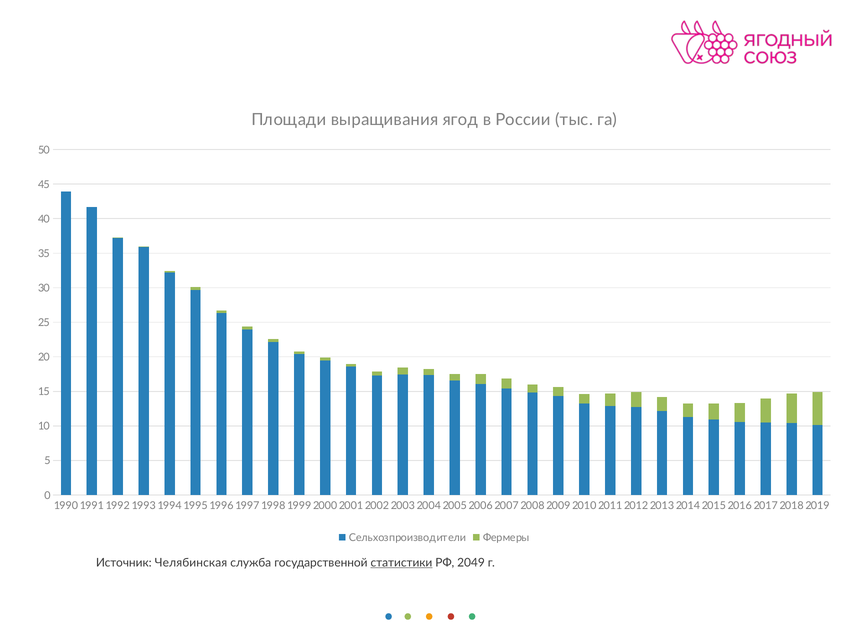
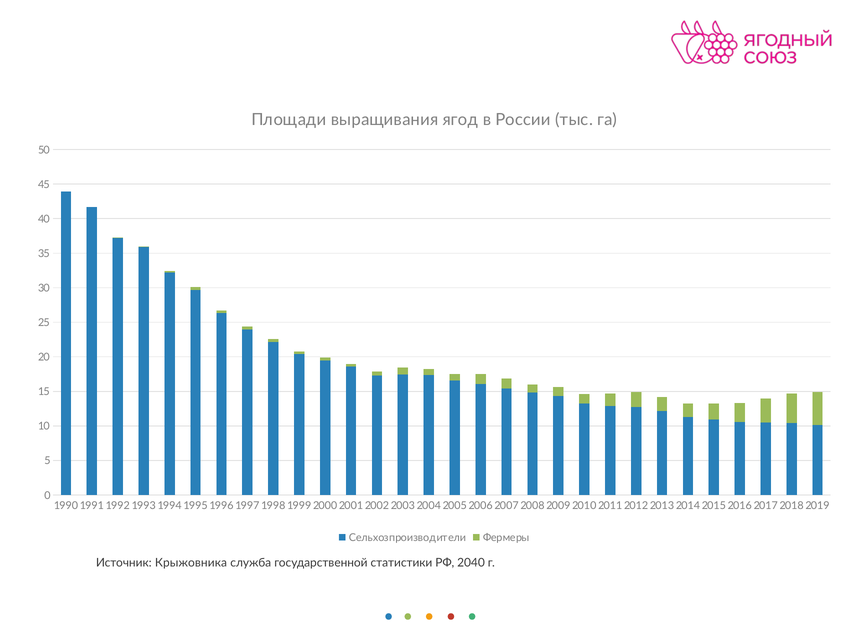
Челябинская: Челябинская -> Крыжовника (191, 563)
статистики underline: present -> none (401, 563)
2049: 2049 -> 2040 (471, 563)
